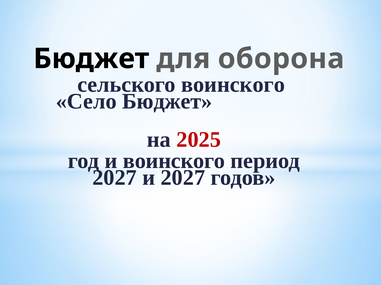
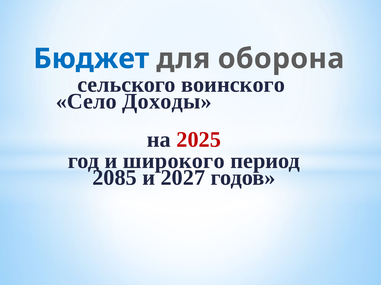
Бюджет colour: black -> blue (91, 59)
Село Бюджет: Бюджет -> Доходы (167, 102)
и воинского: воинского -> широкого (174, 161)
2027: 2027 -> 2085 (115, 178)
